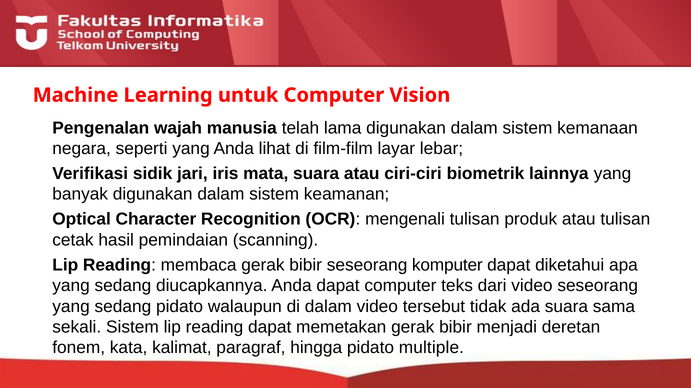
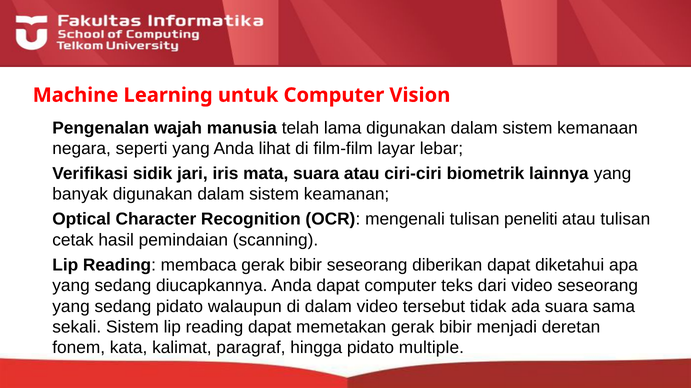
produk: produk -> peneliti (531, 220)
komputer: komputer -> diberikan (447, 265)
